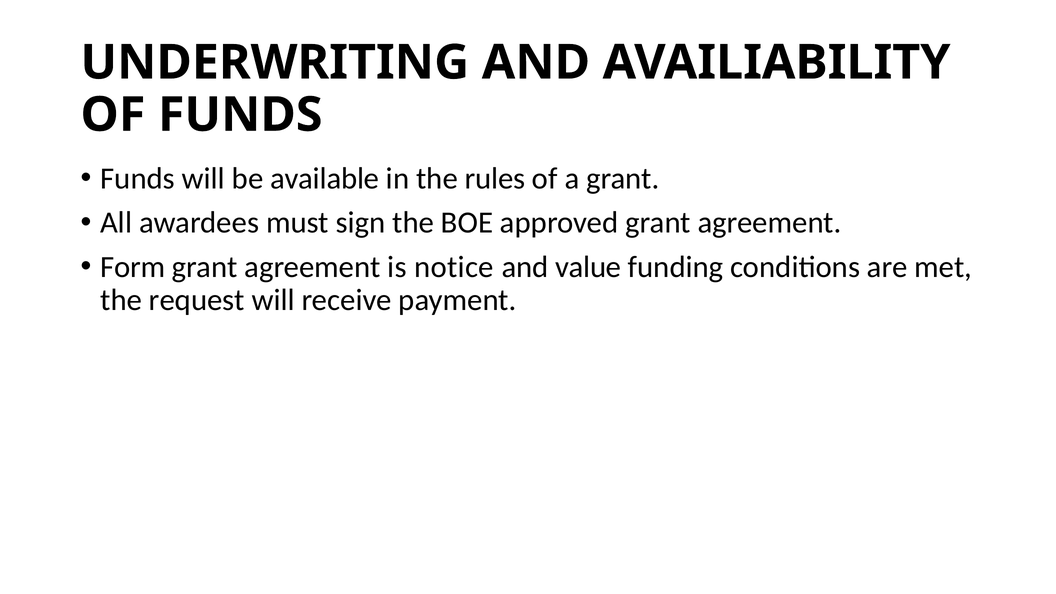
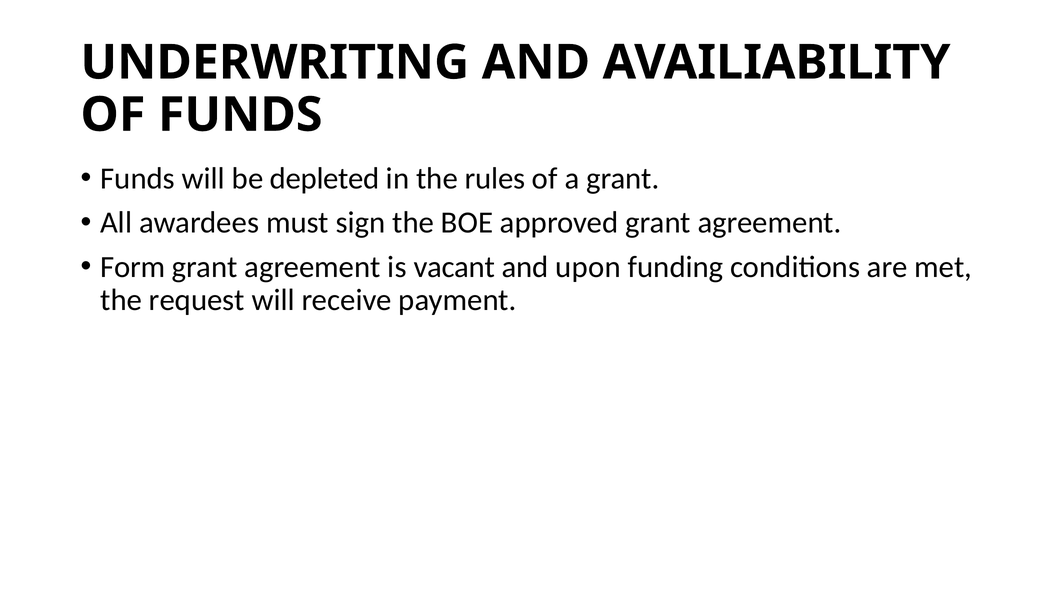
available: available -> depleted (325, 178)
notice: notice -> vacant (454, 267)
value: value -> upon (588, 267)
